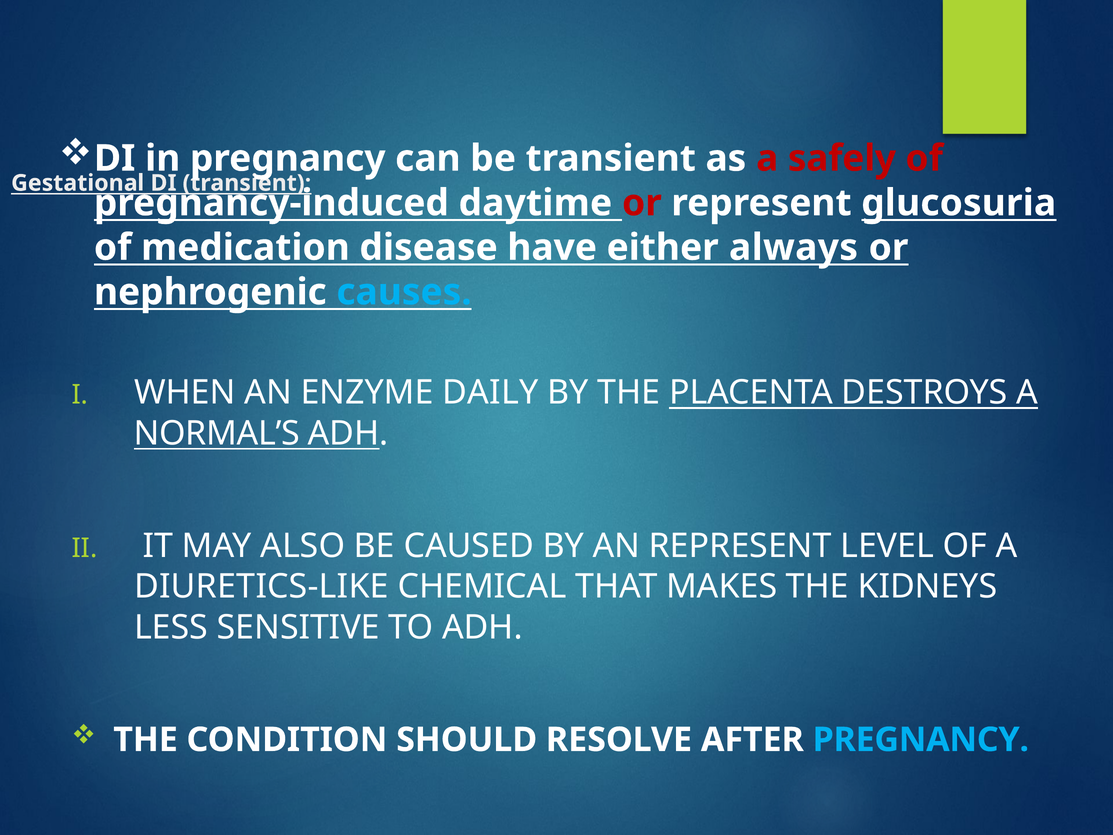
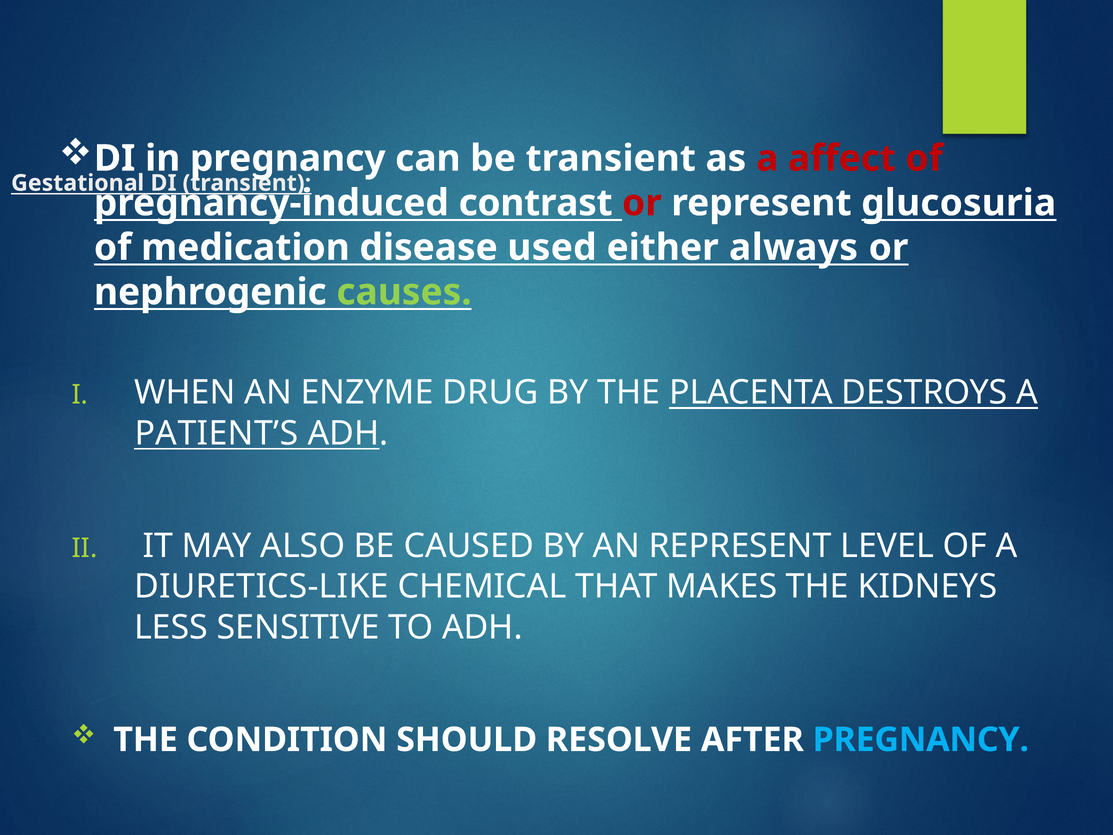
safely: safely -> affect (842, 158)
daytime: daytime -> contrast (536, 203)
have: have -> used (552, 247)
causes colour: light blue -> light green (404, 292)
DAILY: DAILY -> DRUG (490, 392)
NORMAL’S: NORMAL’S -> PATIENT’S (216, 433)
